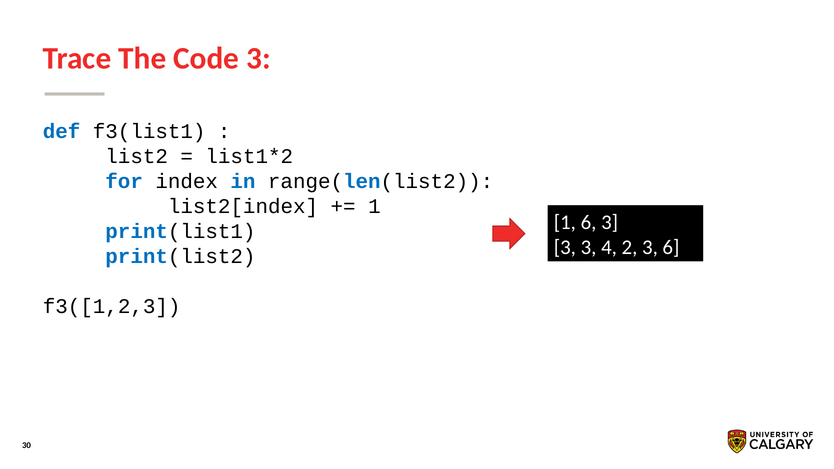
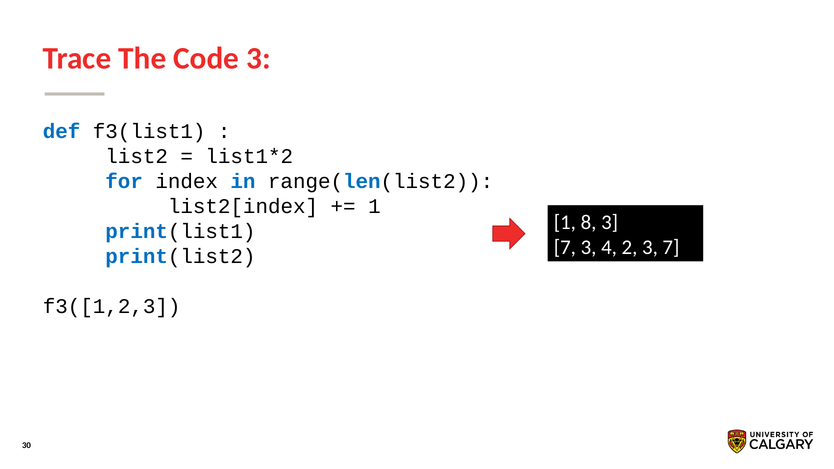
1 6: 6 -> 8 (589, 222)
3: 3 -> 7 (565, 247)
2 3 6: 6 -> 7 (671, 247)
